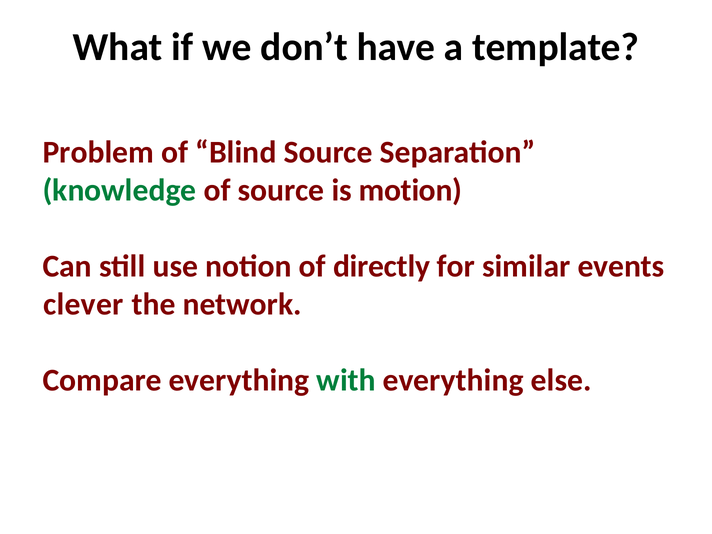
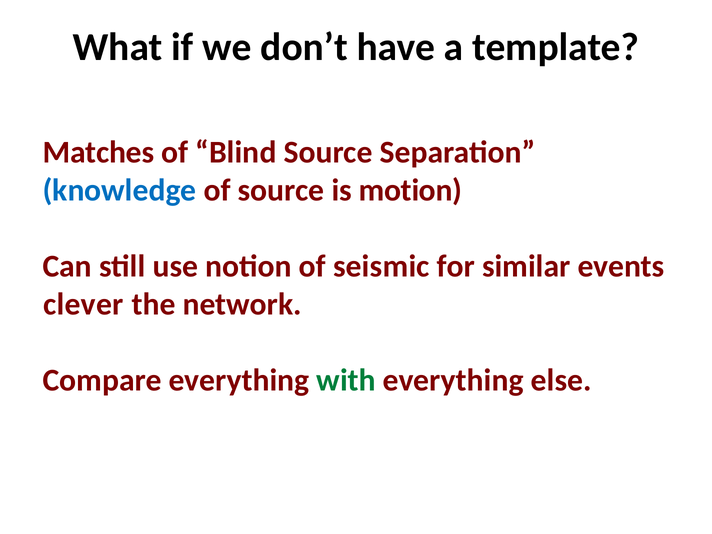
Problem: Problem -> Matches (98, 152)
knowledge colour: green -> blue (119, 190)
directly: directly -> seismic (381, 266)
